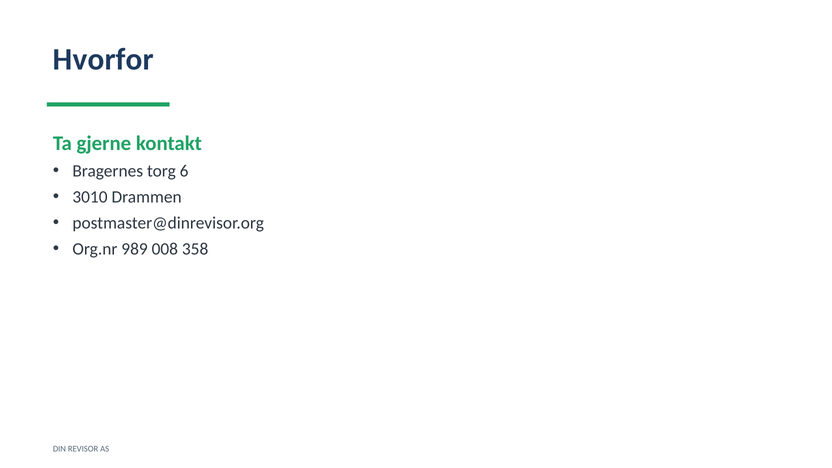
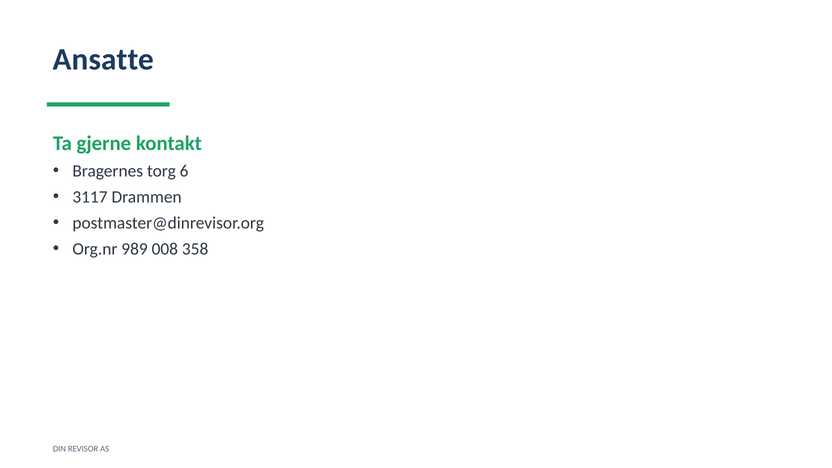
Hvorfor: Hvorfor -> Ansatte (104, 59)
3010: 3010 -> 3117 (90, 197)
